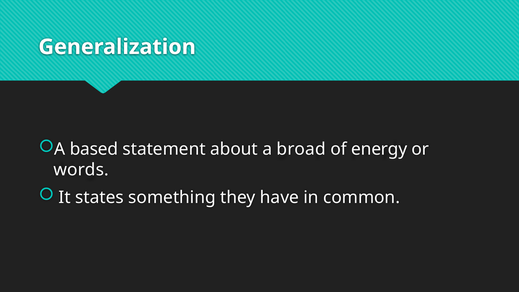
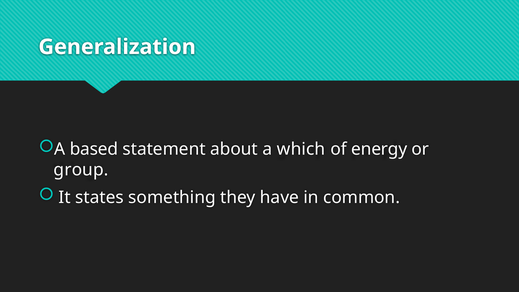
broad: broad -> which (301, 149)
words: words -> group (81, 170)
